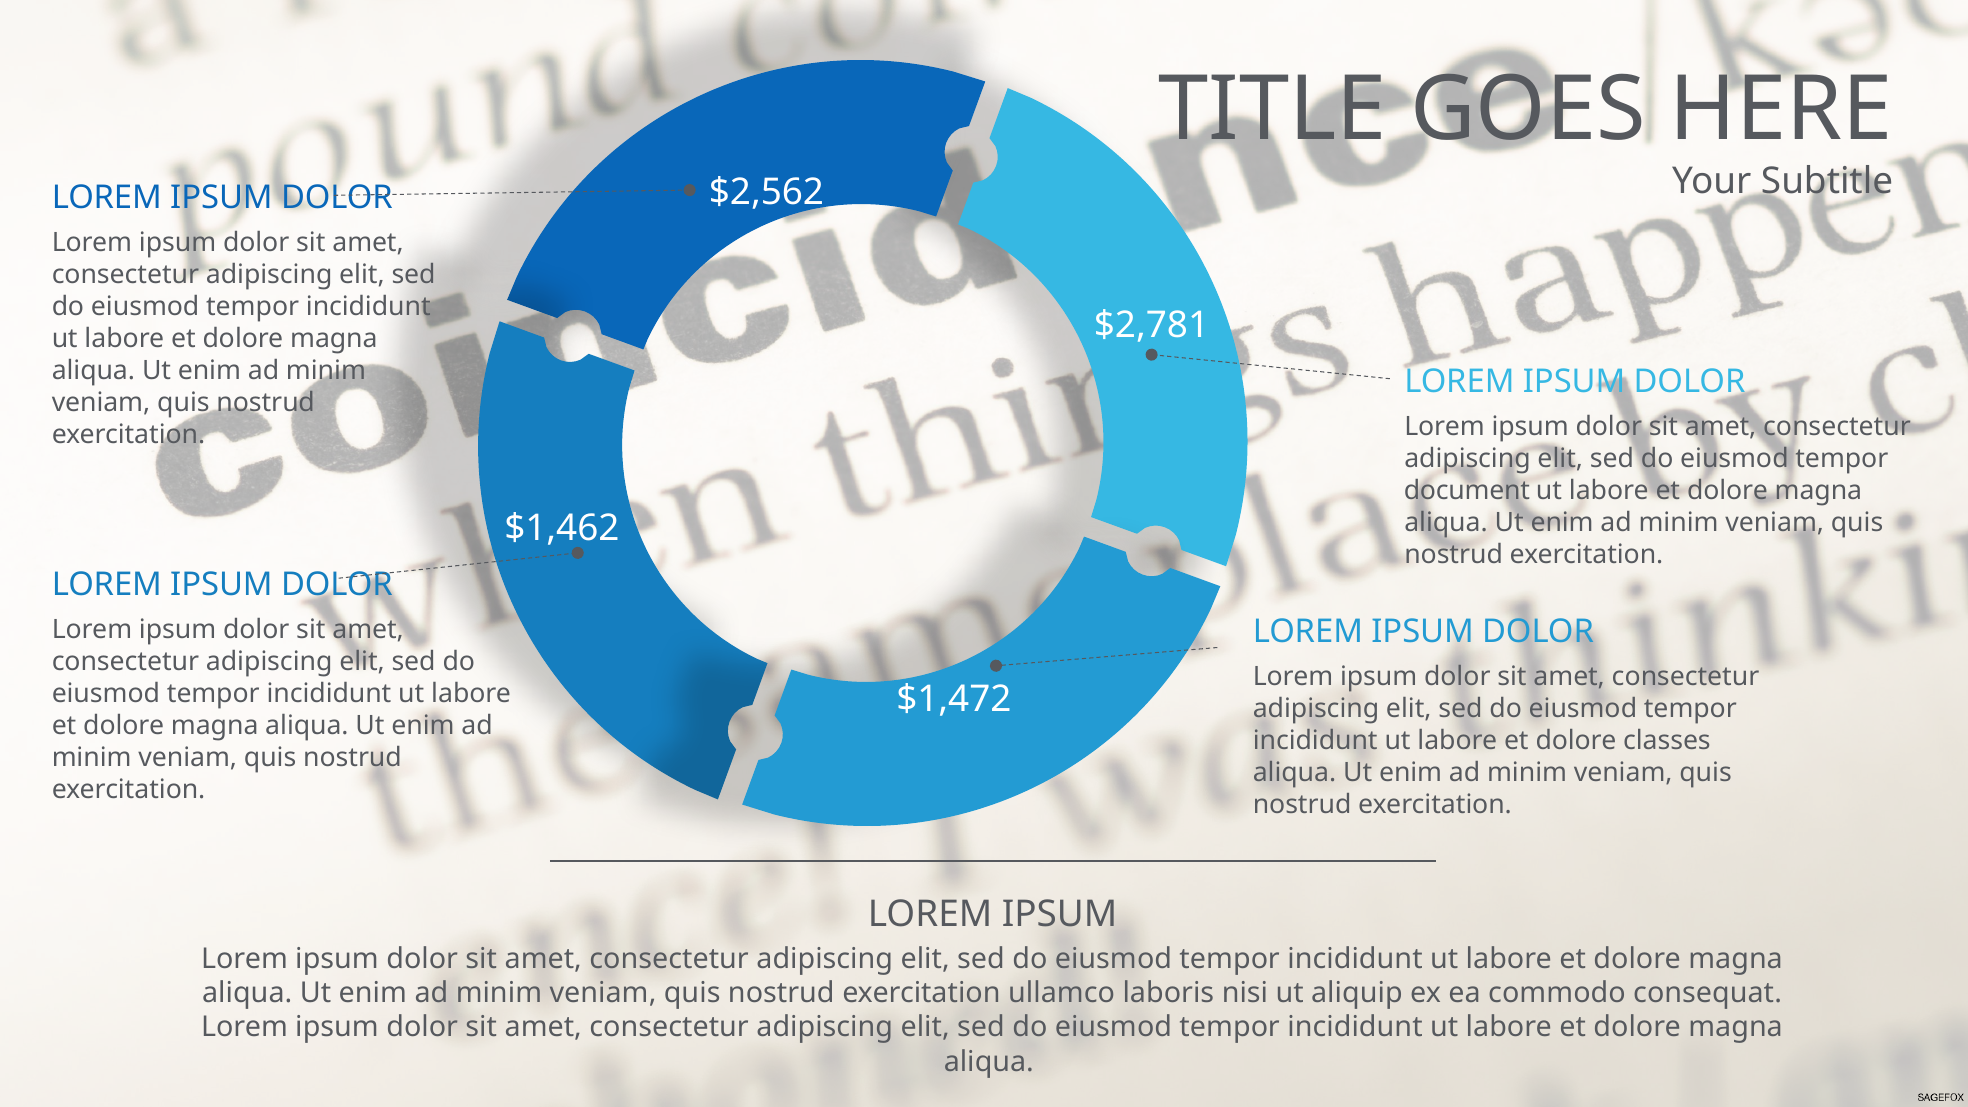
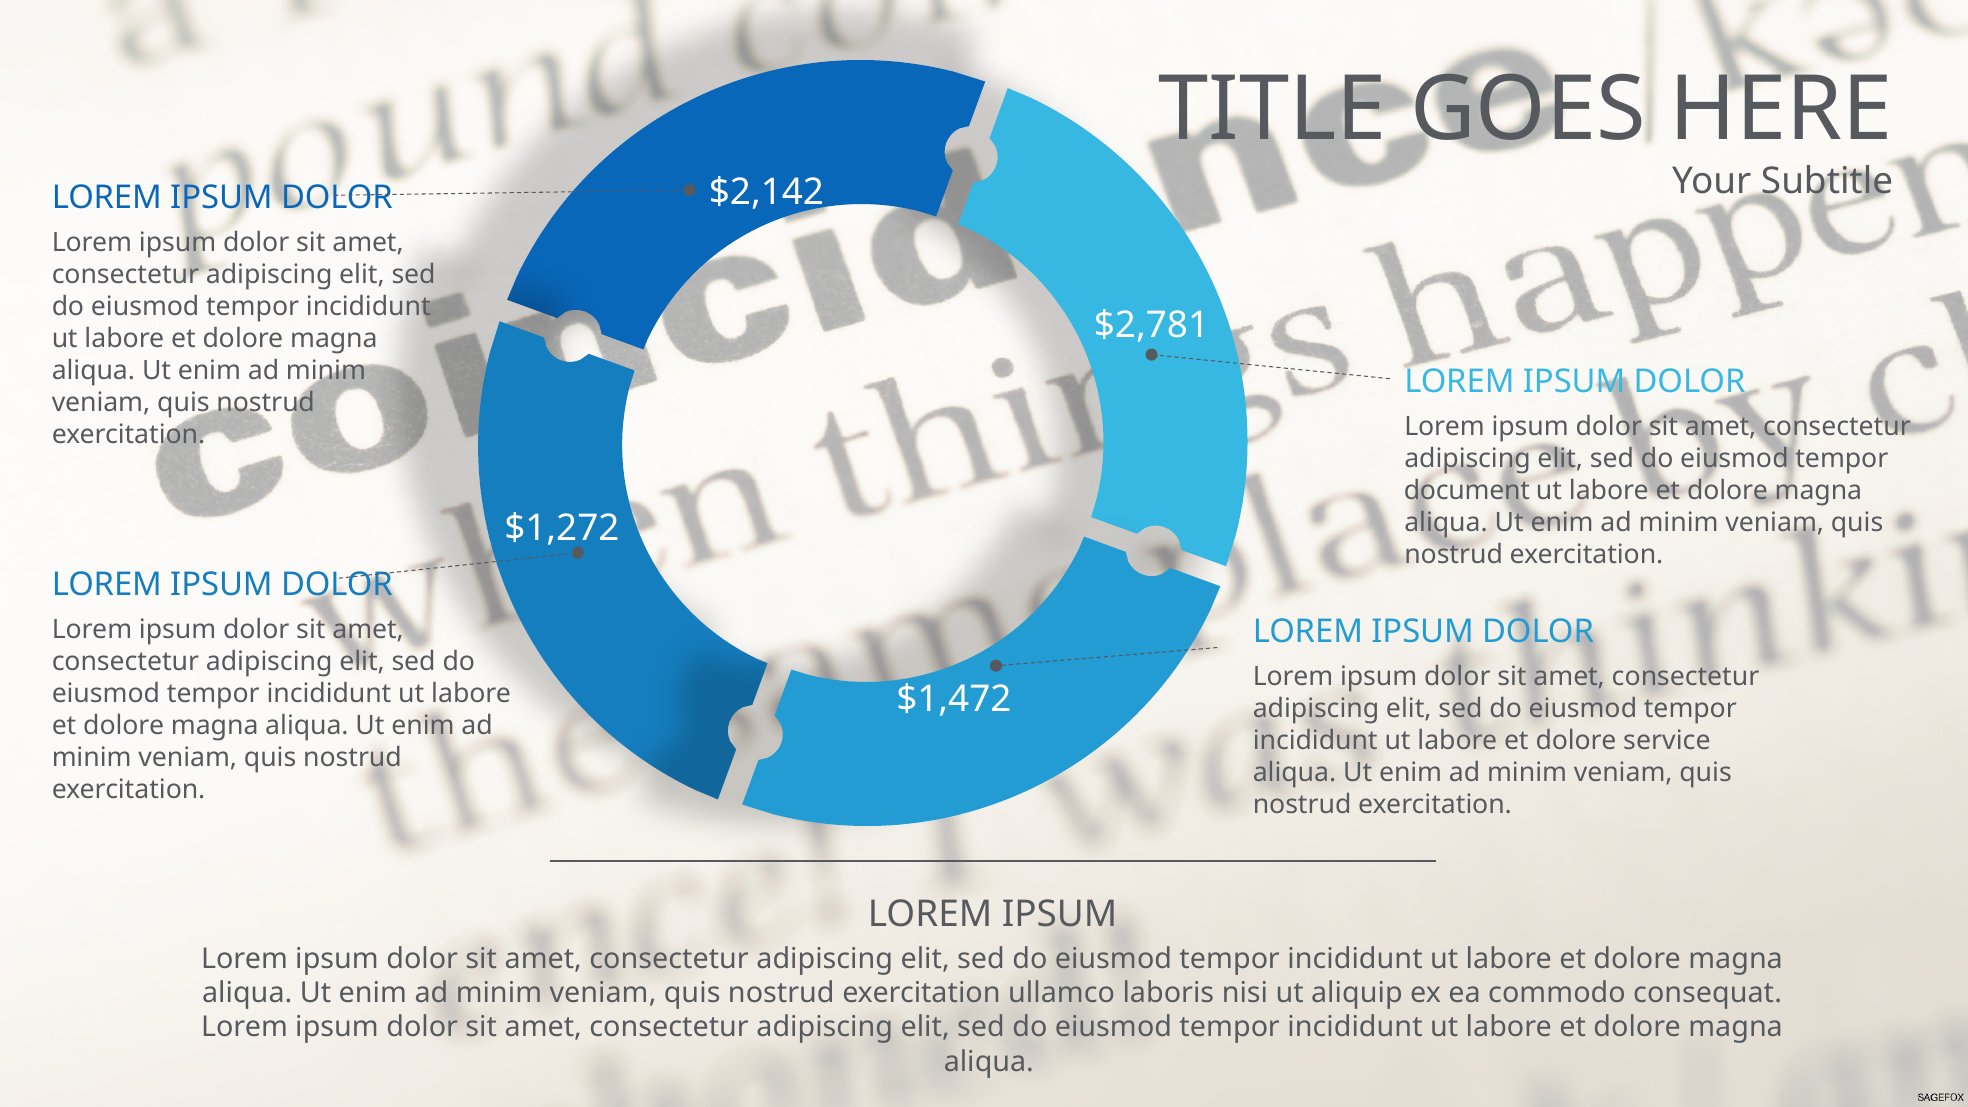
$2,562: $2,562 -> $2,142 (766, 192)
$1,462: $1,462 -> $1,272 (562, 528)
classes: classes -> service (1667, 740)
